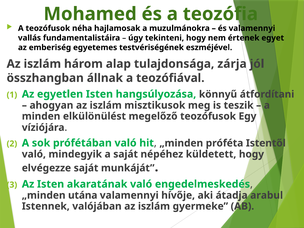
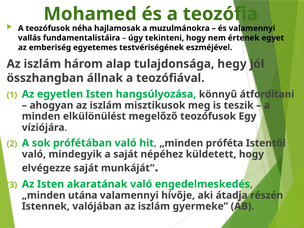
zárja: zárja -> hegy (232, 64)
arabul: arabul -> részén (267, 195)
